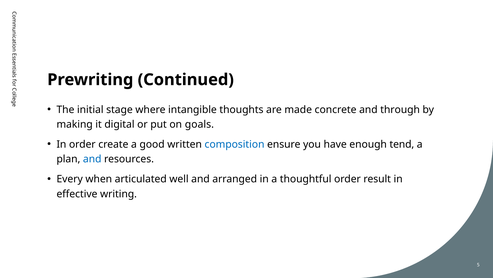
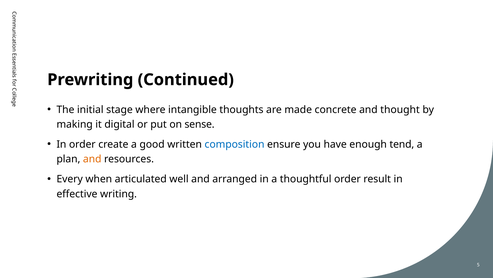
through: through -> thought (400, 109)
goals: goals -> sense (200, 124)
and colour: blue -> orange (92, 159)
